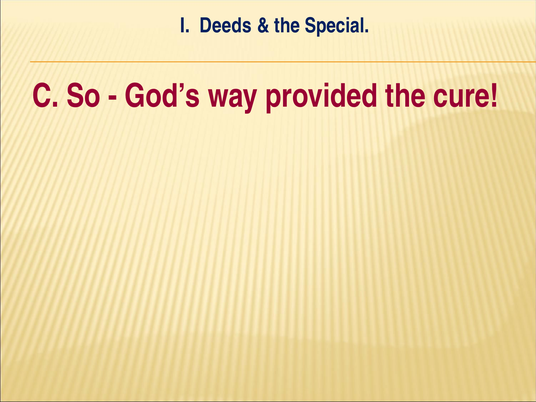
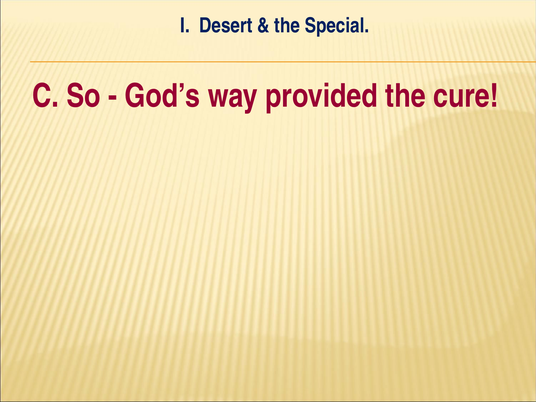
Deeds: Deeds -> Desert (226, 26)
